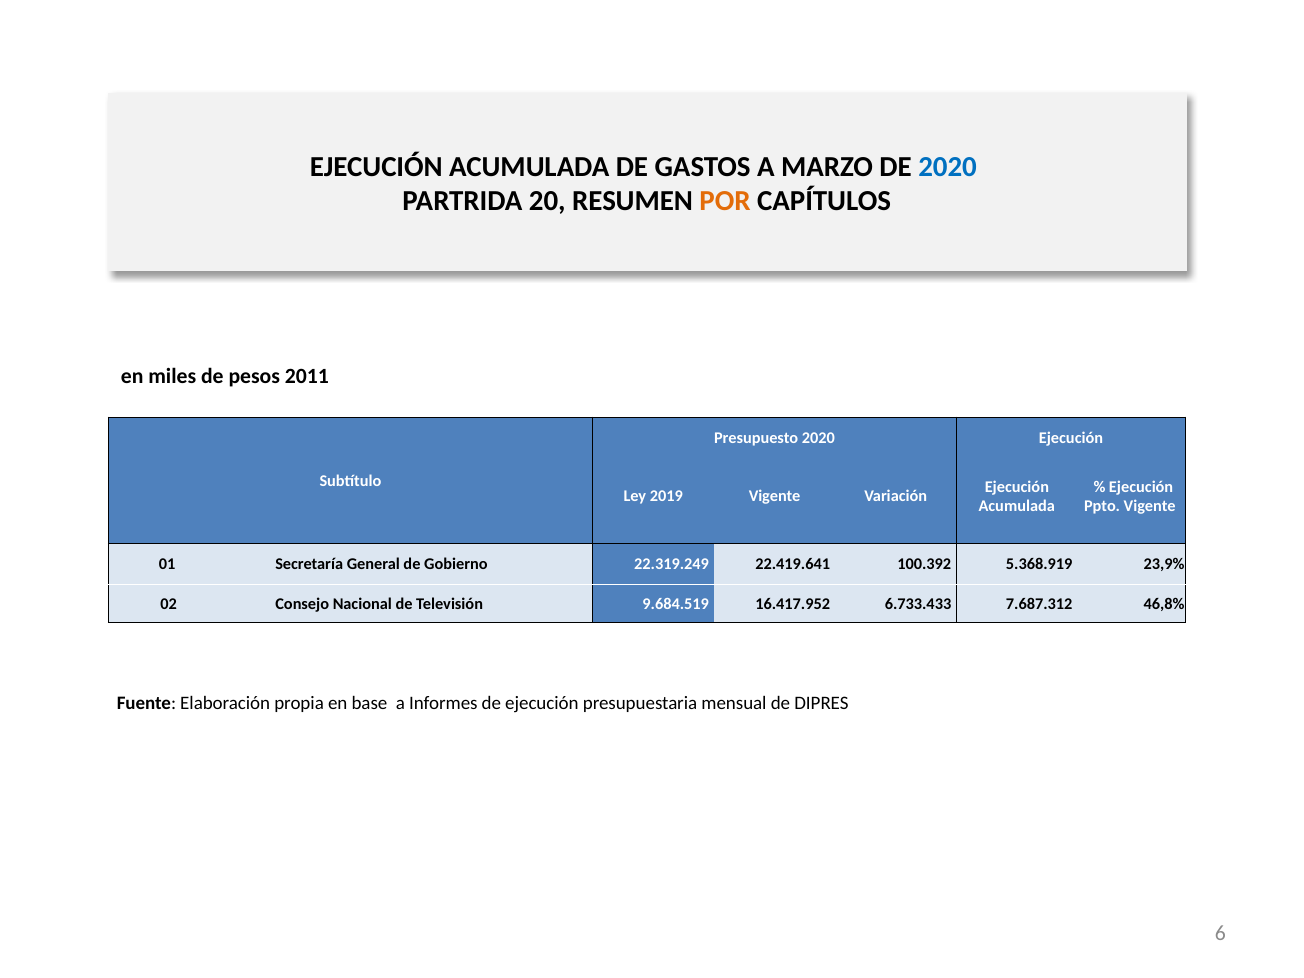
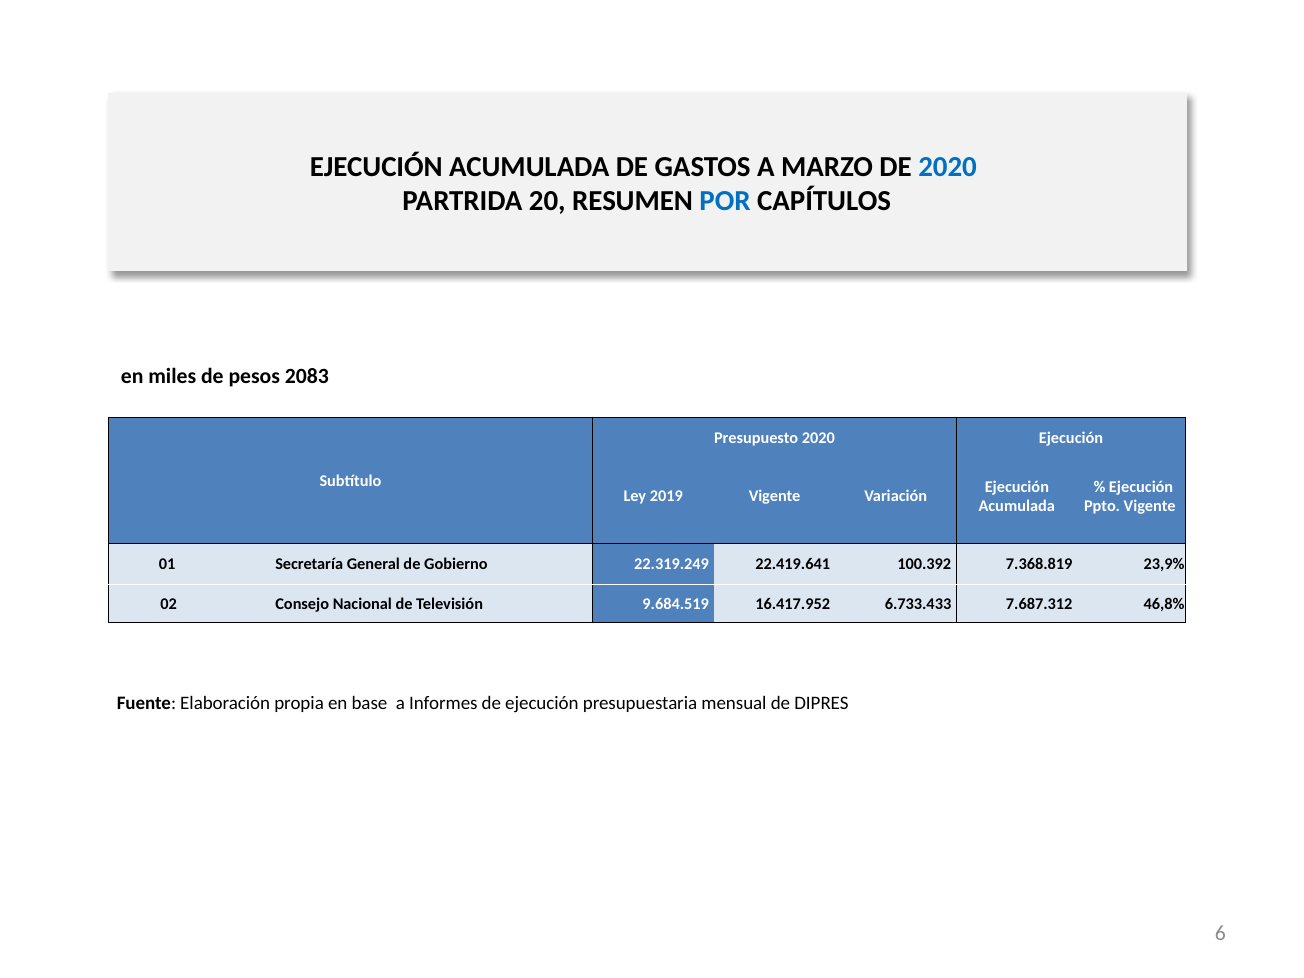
POR colour: orange -> blue (725, 201)
2011: 2011 -> 2083 (307, 376)
5.368.919: 5.368.919 -> 7.368.819 (1039, 564)
